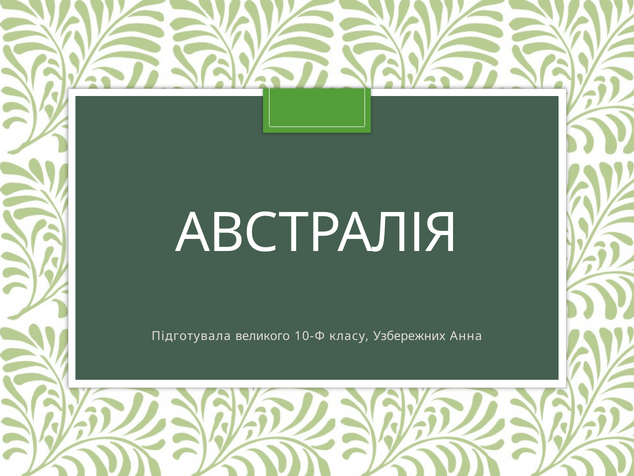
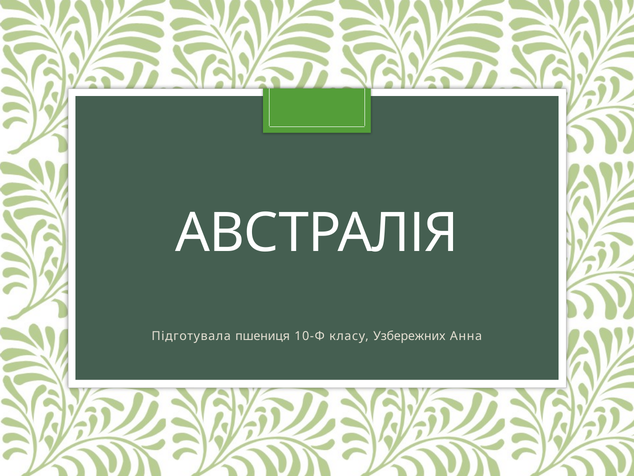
великого: великого -> пшениця (263, 336)
